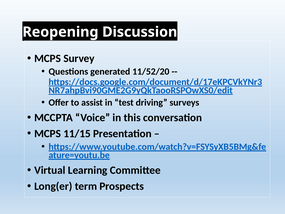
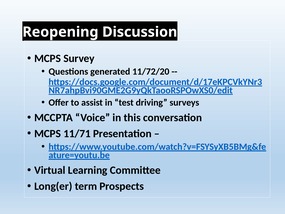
11/52/20: 11/52/20 -> 11/72/20 (151, 71)
11/15: 11/15 -> 11/71 (77, 133)
